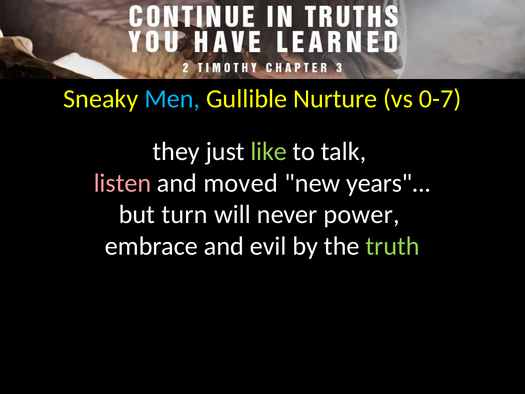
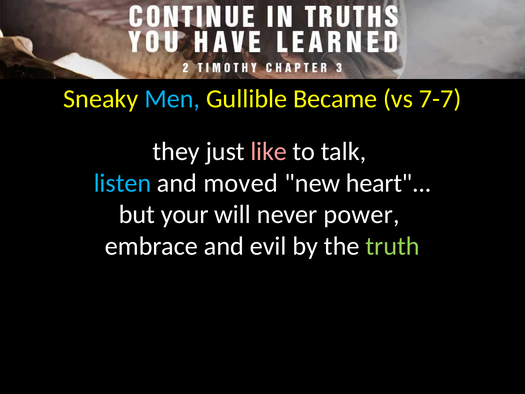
Nurture: Nurture -> Became (335, 99)
0-7: 0-7 -> 7-7 (440, 99)
like colour: light green -> pink (269, 151)
listen colour: pink -> light blue (122, 183)
years: years -> heart (389, 183)
turn: turn -> your (185, 214)
